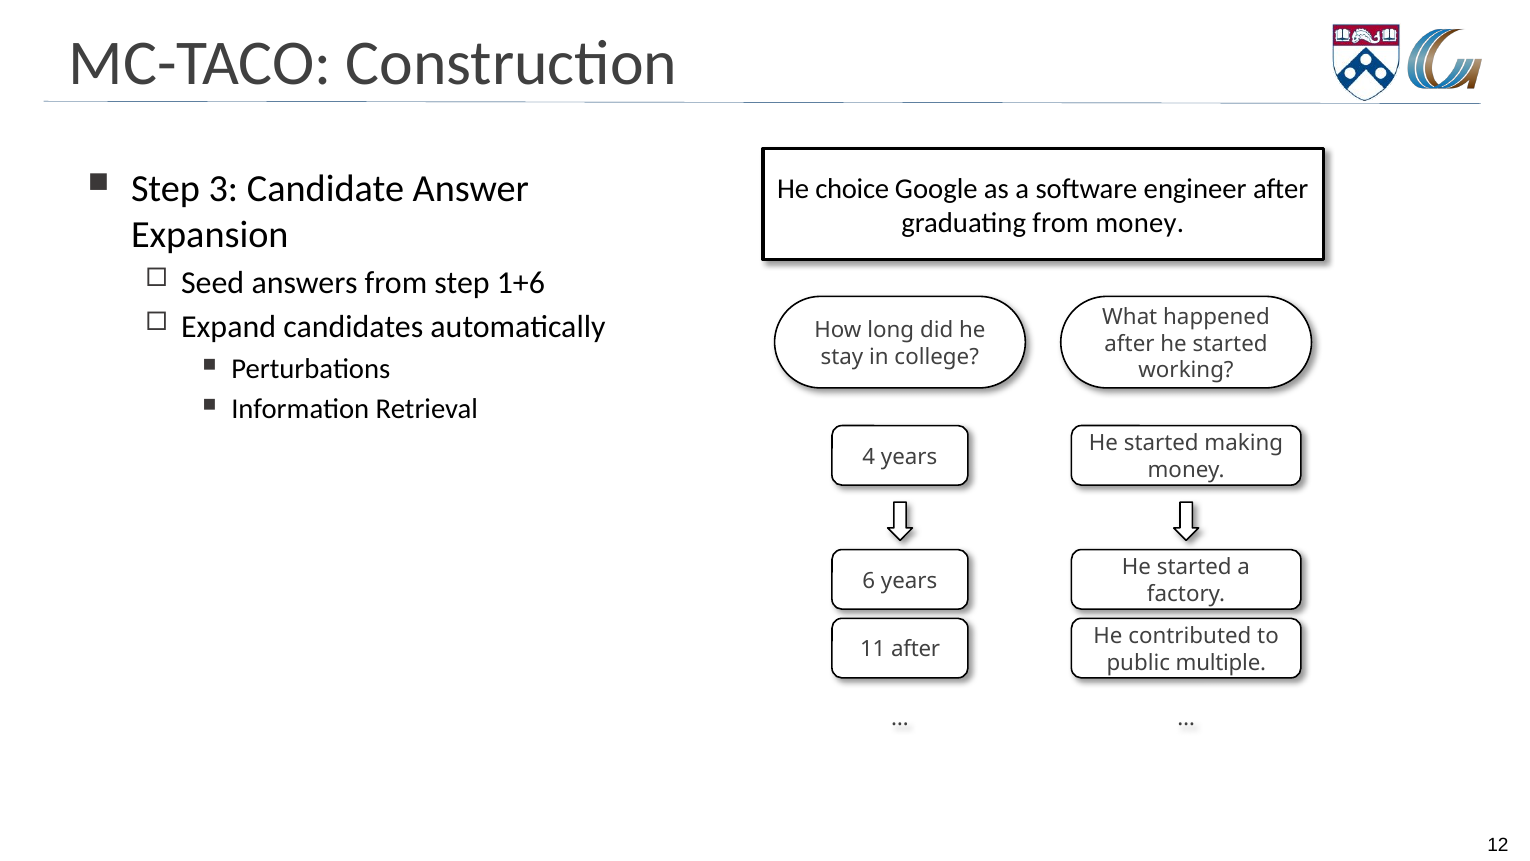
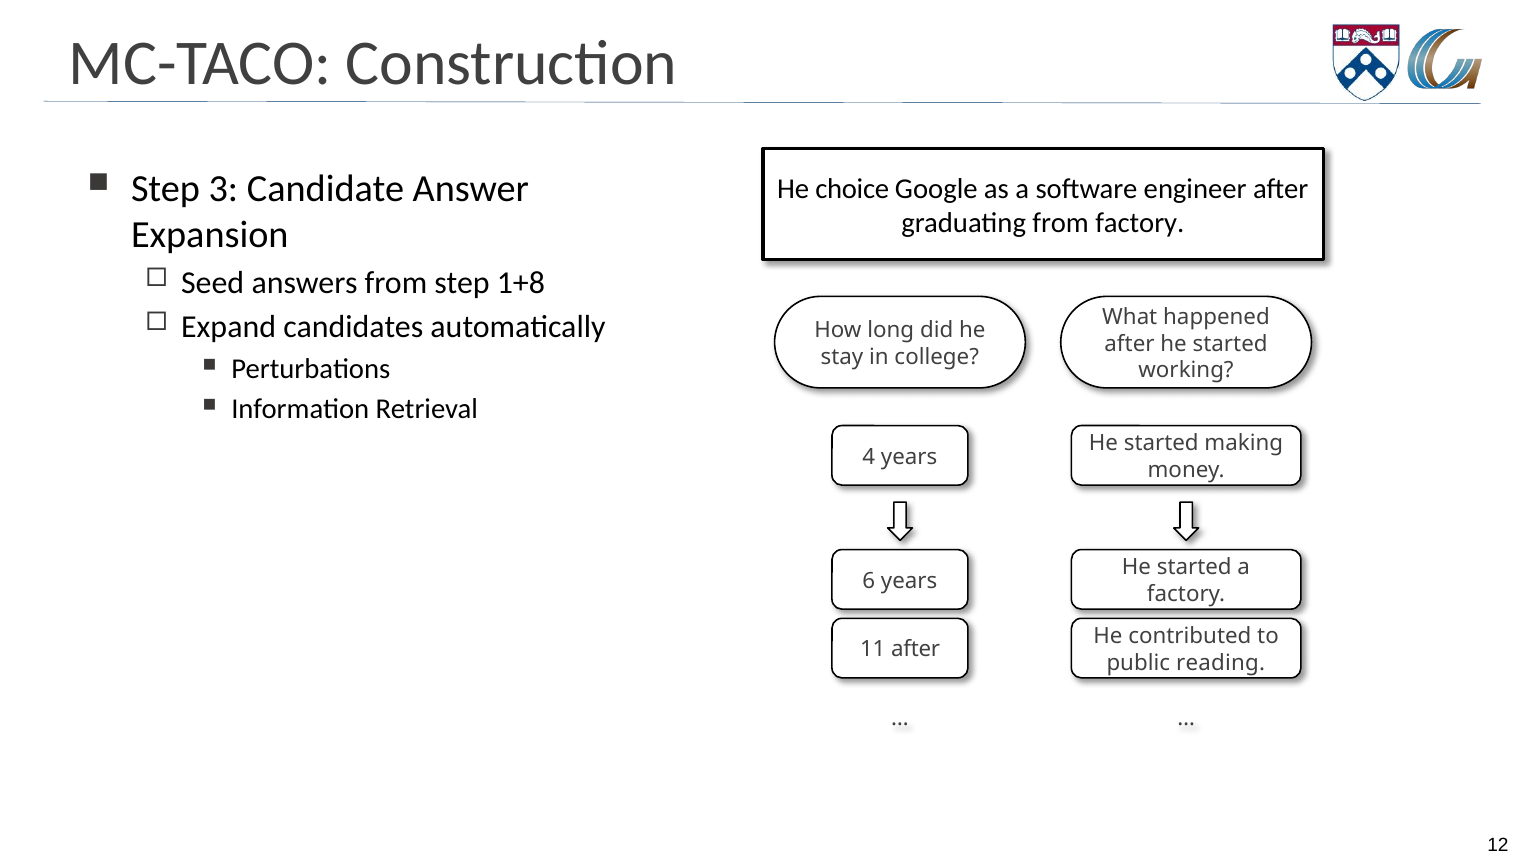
from money: money -> factory (1140, 223)
1+6: 1+6 -> 1+8 (521, 282)
multiple: multiple -> reading (1221, 663)
